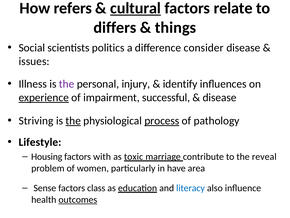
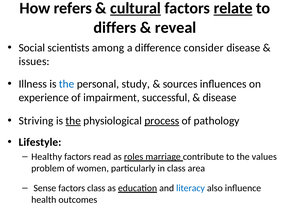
relate underline: none -> present (233, 8)
things: things -> reveal (176, 27)
politics: politics -> among (108, 48)
the colour: purple -> blue (67, 84)
injury: injury -> study (136, 84)
identify: identify -> sources (180, 84)
experience underline: present -> none (44, 97)
Housing: Housing -> Healthy (47, 156)
with: with -> read (102, 156)
toxic: toxic -> roles (134, 156)
reveal: reveal -> values (264, 156)
in have: have -> class (176, 168)
outcomes underline: present -> none (78, 199)
